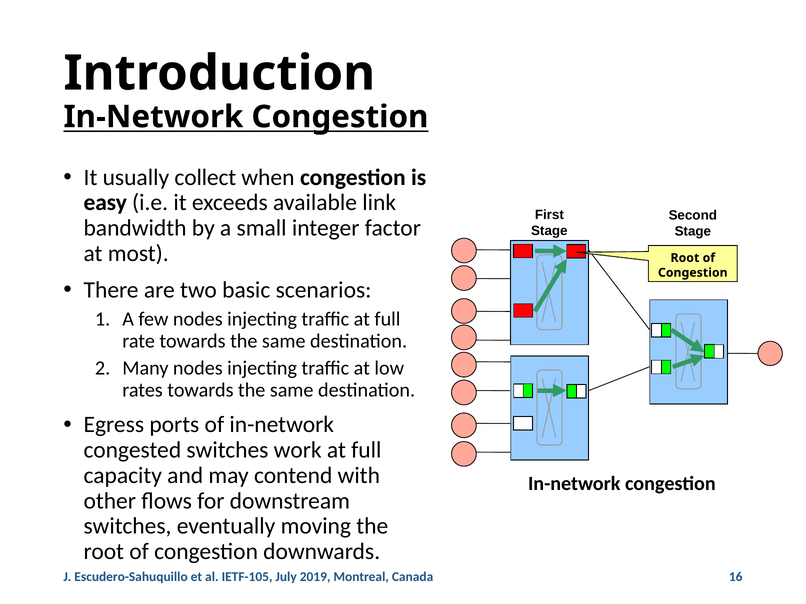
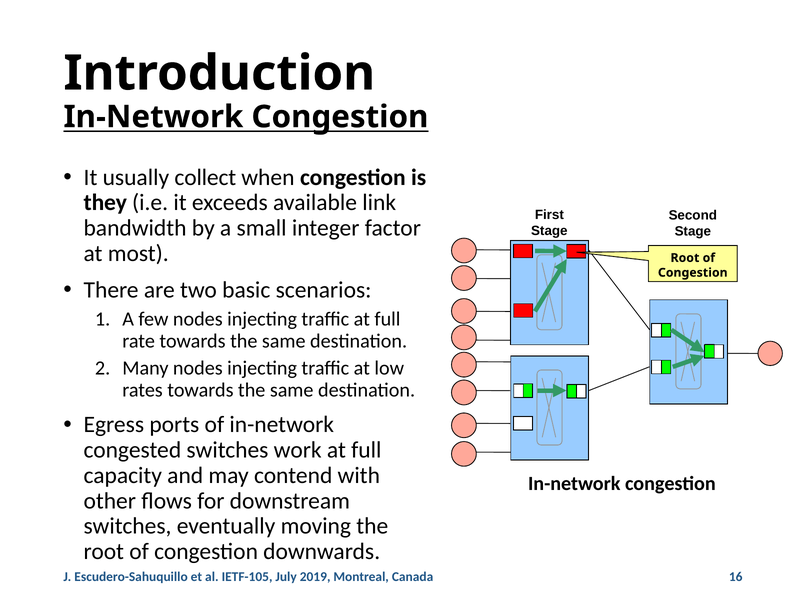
easy: easy -> they (105, 203)
